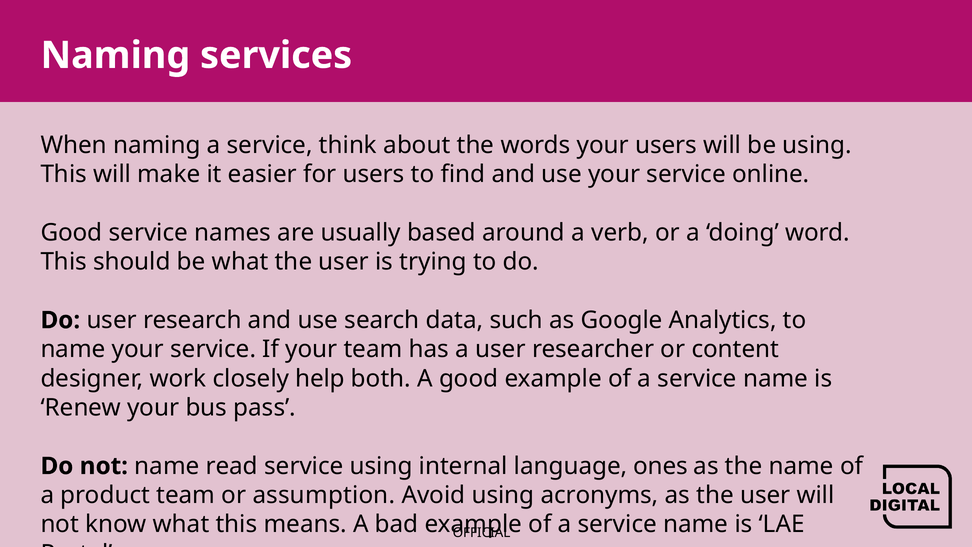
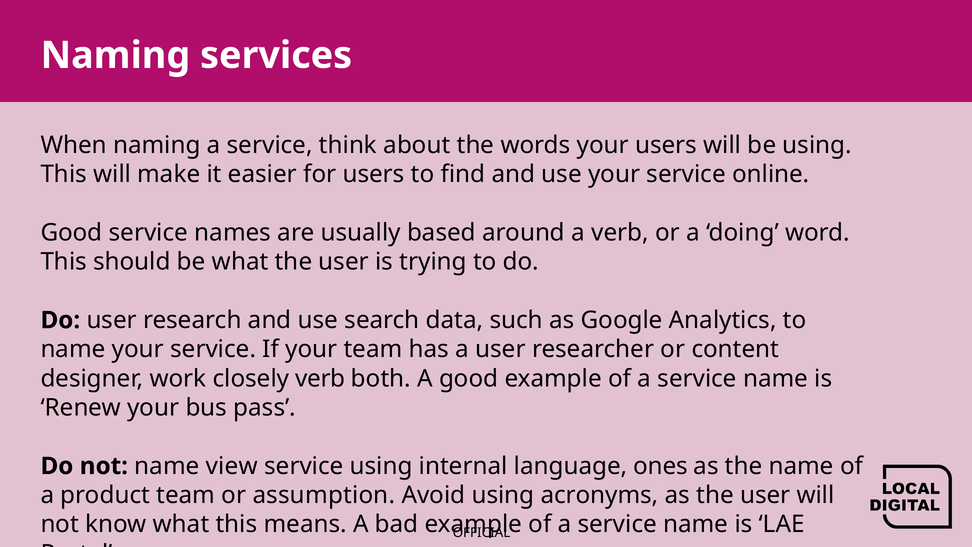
closely help: help -> verb (320, 378)
read: read -> view (232, 466)
